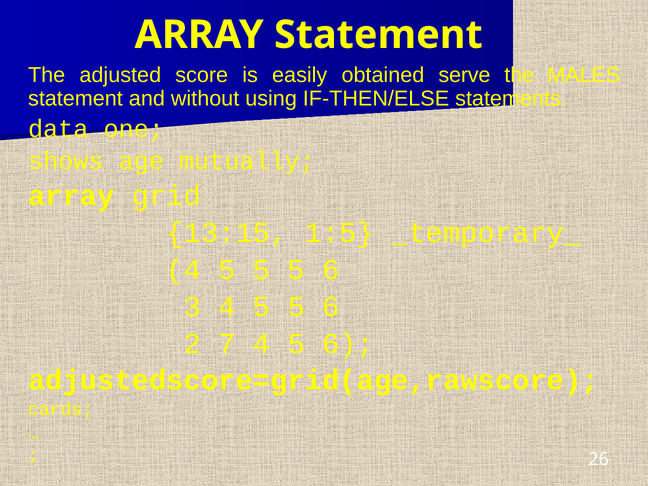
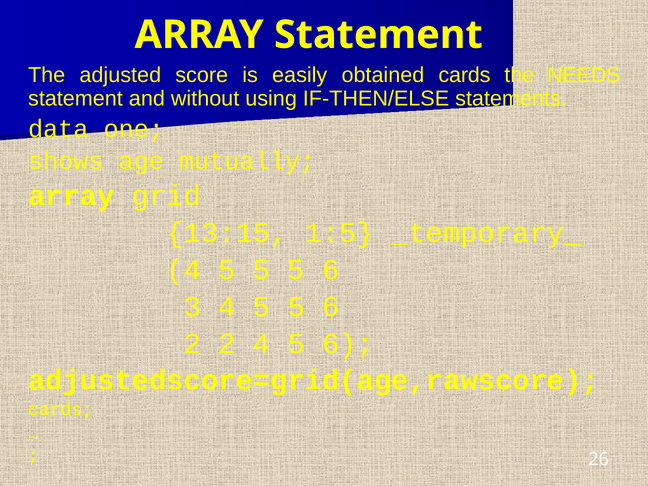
obtained serve: serve -> cards (464, 75)
MALES: MALES -> NEEDS (584, 75)
2 7: 7 -> 2 (227, 344)
